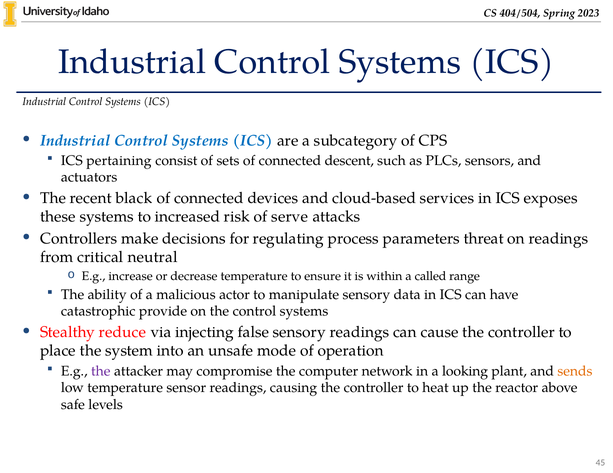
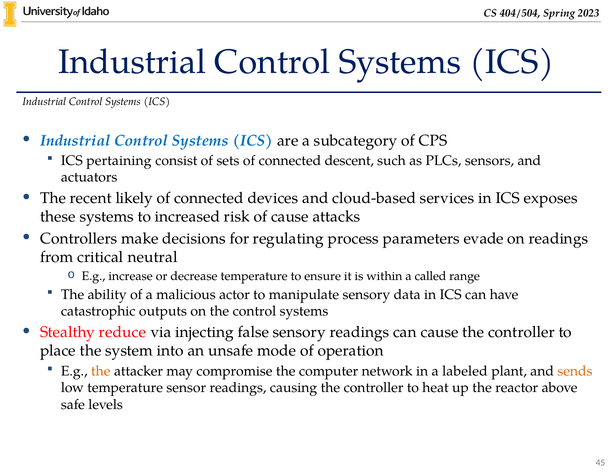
black: black -> likely (134, 199)
of serve: serve -> cause (290, 217)
threat: threat -> evade (484, 239)
provide: provide -> outputs (163, 312)
the colour: purple -> orange (101, 372)
looking: looking -> labeled (465, 372)
